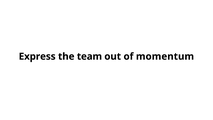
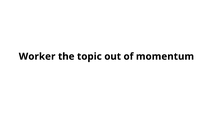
Express: Express -> Worker (37, 56)
team: team -> topic (89, 56)
